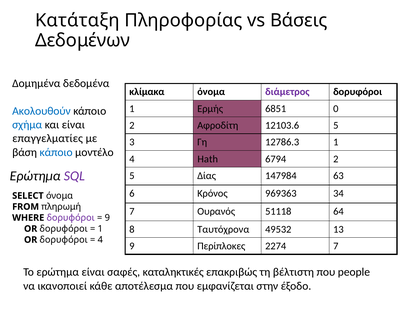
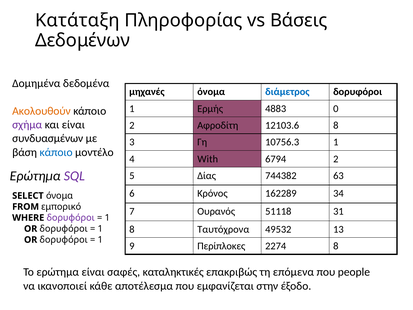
κλίμακα: κλίμακα -> μηχανές (147, 92)
διάμετρος colour: purple -> blue (287, 92)
6851: 6851 -> 4883 (276, 109)
Ακολουθούν colour: blue -> orange (41, 111)
σχήμα colour: blue -> purple (27, 125)
12103.6 5: 5 -> 8 (336, 125)
επαγγελματίες: επαγγελματίες -> συνδυασμένων (48, 138)
12786.3: 12786.3 -> 10756.3 (282, 142)
Hath: Hath -> With (208, 159)
147984: 147984 -> 744382 (281, 176)
969363: 969363 -> 162289 (281, 193)
πληρωμή: πληρωμή -> εμπορικό (61, 207)
64: 64 -> 31 (338, 211)
9: 9 -> 1 (107, 218)
4: 4 -> 1 (100, 240)
2274 7: 7 -> 8 (336, 246)
βέλτιστη: βέλτιστη -> επόμενα (293, 272)
